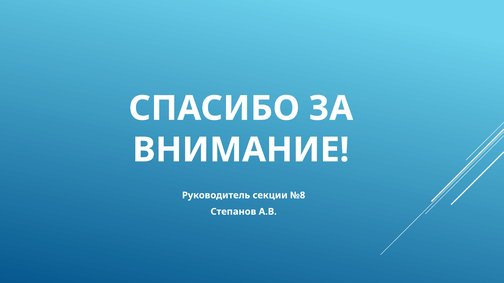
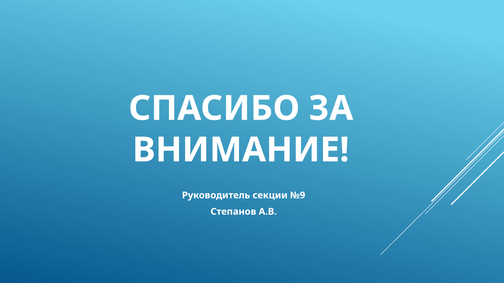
№8: №8 -> №9 (298, 196)
